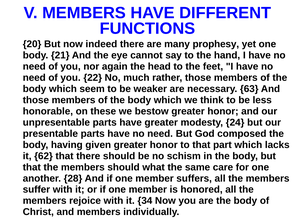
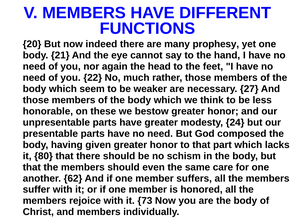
63: 63 -> 27 (249, 89)
62: 62 -> 80 (44, 156)
what: what -> even (154, 167)
28: 28 -> 62 (73, 179)
34: 34 -> 73 (145, 201)
